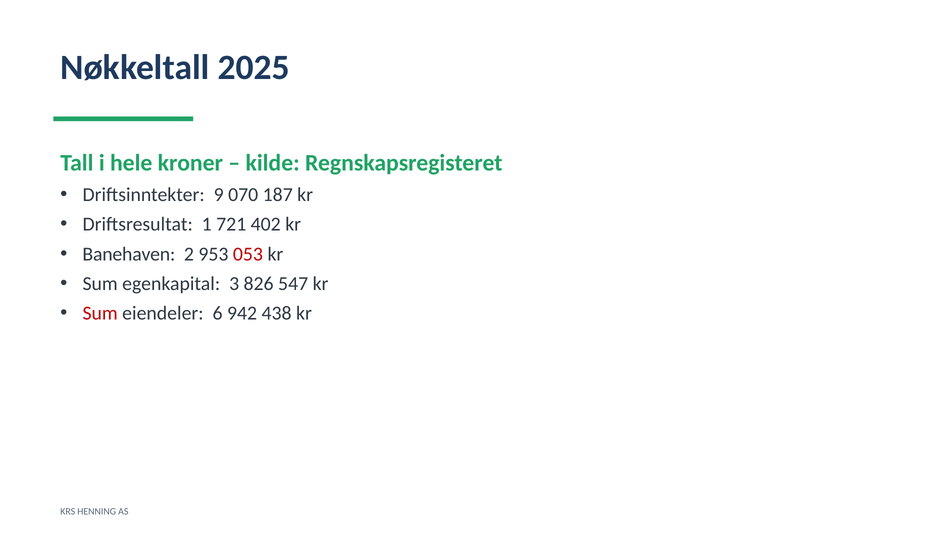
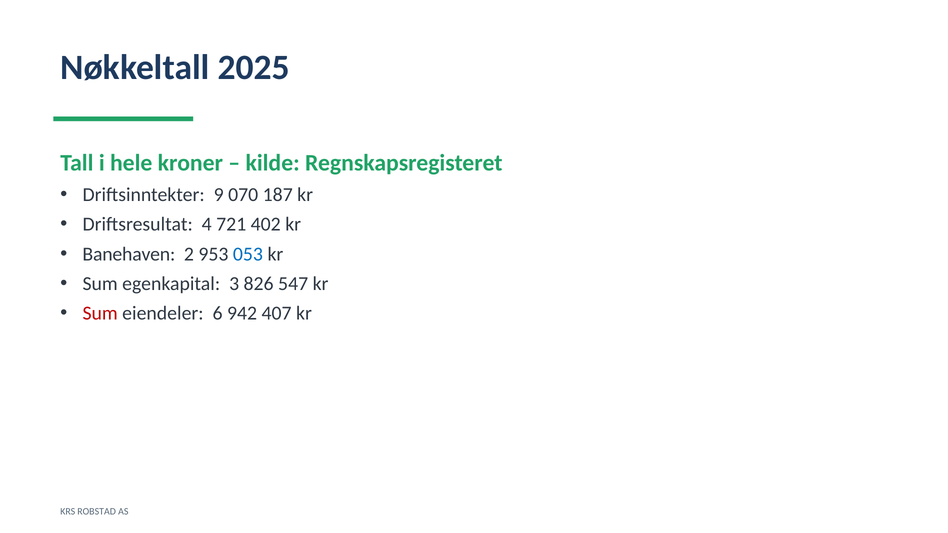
1: 1 -> 4 (207, 225)
053 colour: red -> blue (248, 254)
438: 438 -> 407 (277, 314)
HENNING: HENNING -> ROBSTAD (97, 512)
